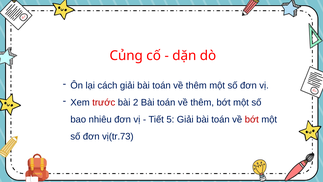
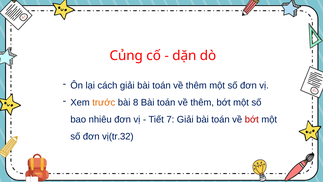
trước colour: red -> orange (104, 102)
2: 2 -> 8 (136, 102)
5: 5 -> 7 (170, 119)
vị(tr.73: vị(tr.73 -> vị(tr.32 (118, 136)
